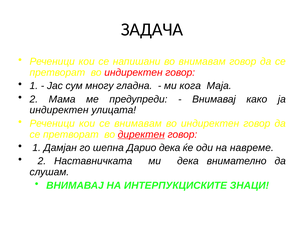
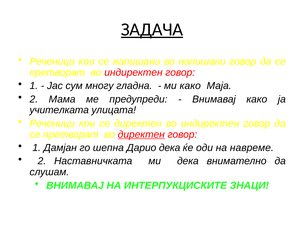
ЗАДАЧА underline: none -> present (152, 29)
во внимавам: внимавам -> напишани (202, 61)
ми кога: кога -> како (190, 86)
индиректен: индиректен -> учителката (59, 110)
се внимавам: внимавам -> директен (138, 123)
